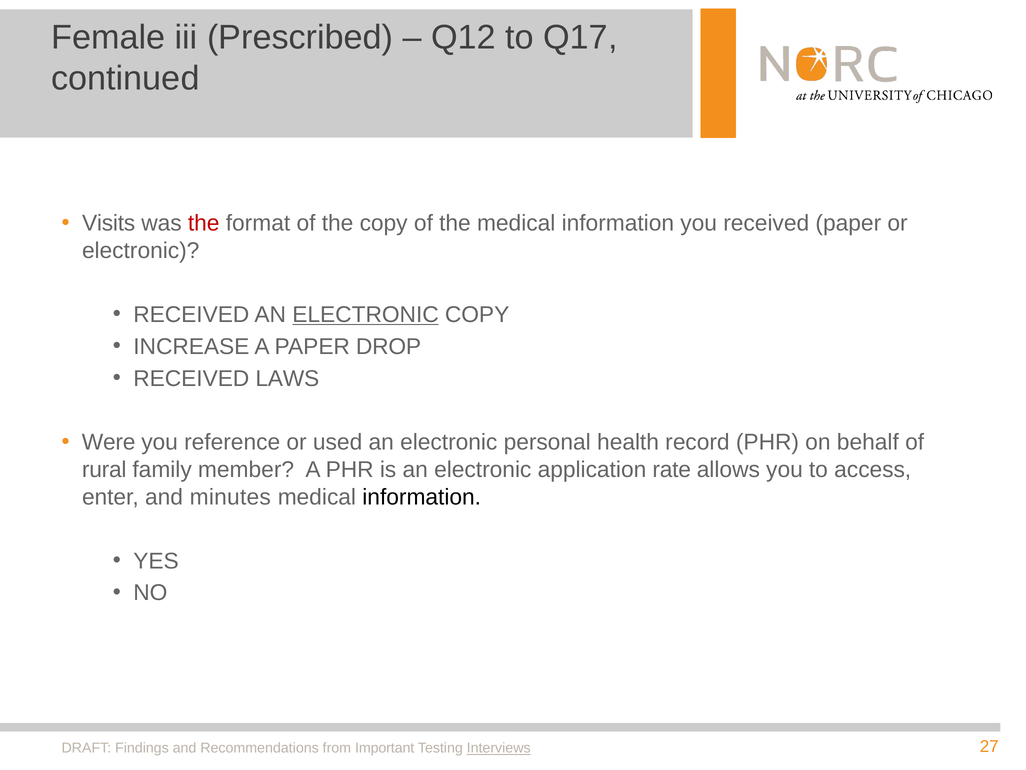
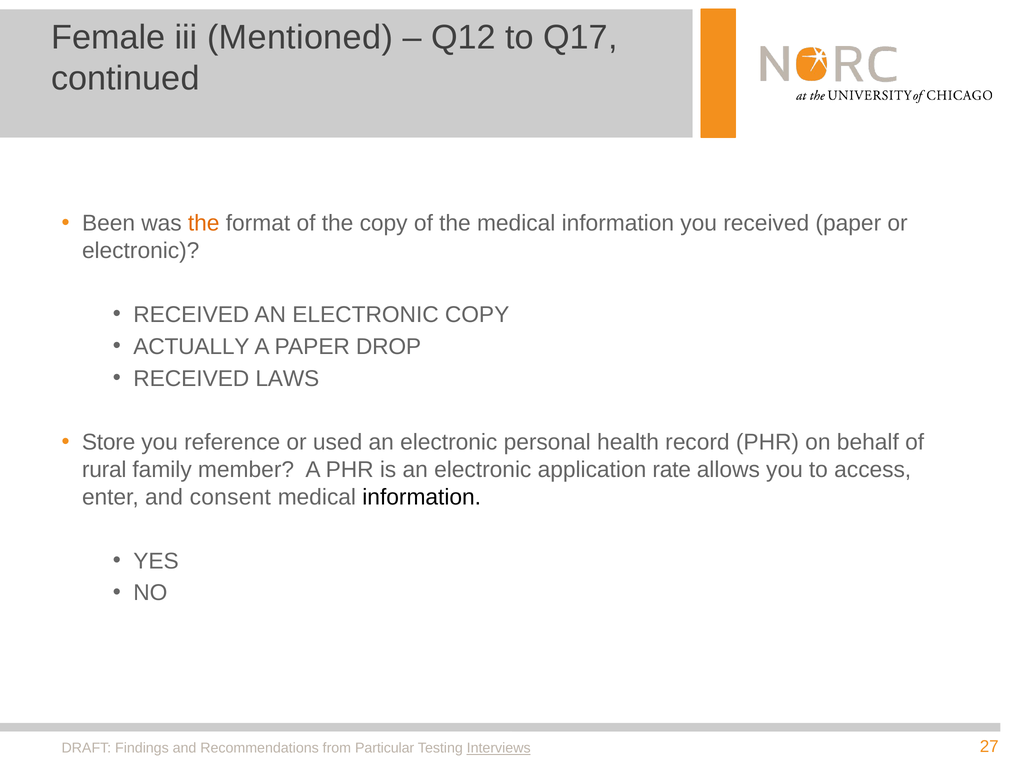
Prescribed: Prescribed -> Mentioned (300, 37)
Visits: Visits -> Been (109, 223)
the colour: red -> orange (204, 223)
ELECTRONIC underline: present -> none (366, 314)
INCREASE: INCREASE -> ACTUALLY (191, 346)
Were: Were -> Store (109, 442)
minutes: minutes -> consent (230, 497)
Important: Important -> Particular (385, 748)
